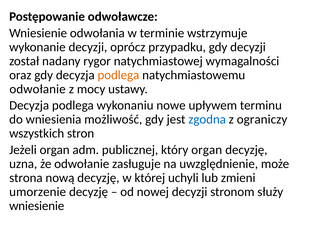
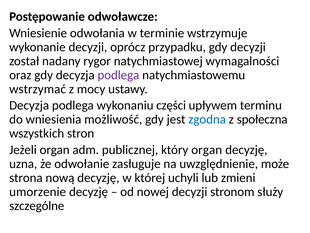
podlega colour: orange -> purple (118, 75)
odwołanie: odwołanie -> wstrzymać (38, 89)
nowe: nowe -> części (171, 105)
ograniczy: ograniczy -> społeczna (262, 119)
wniesienie: wniesienie -> szczególne (37, 205)
